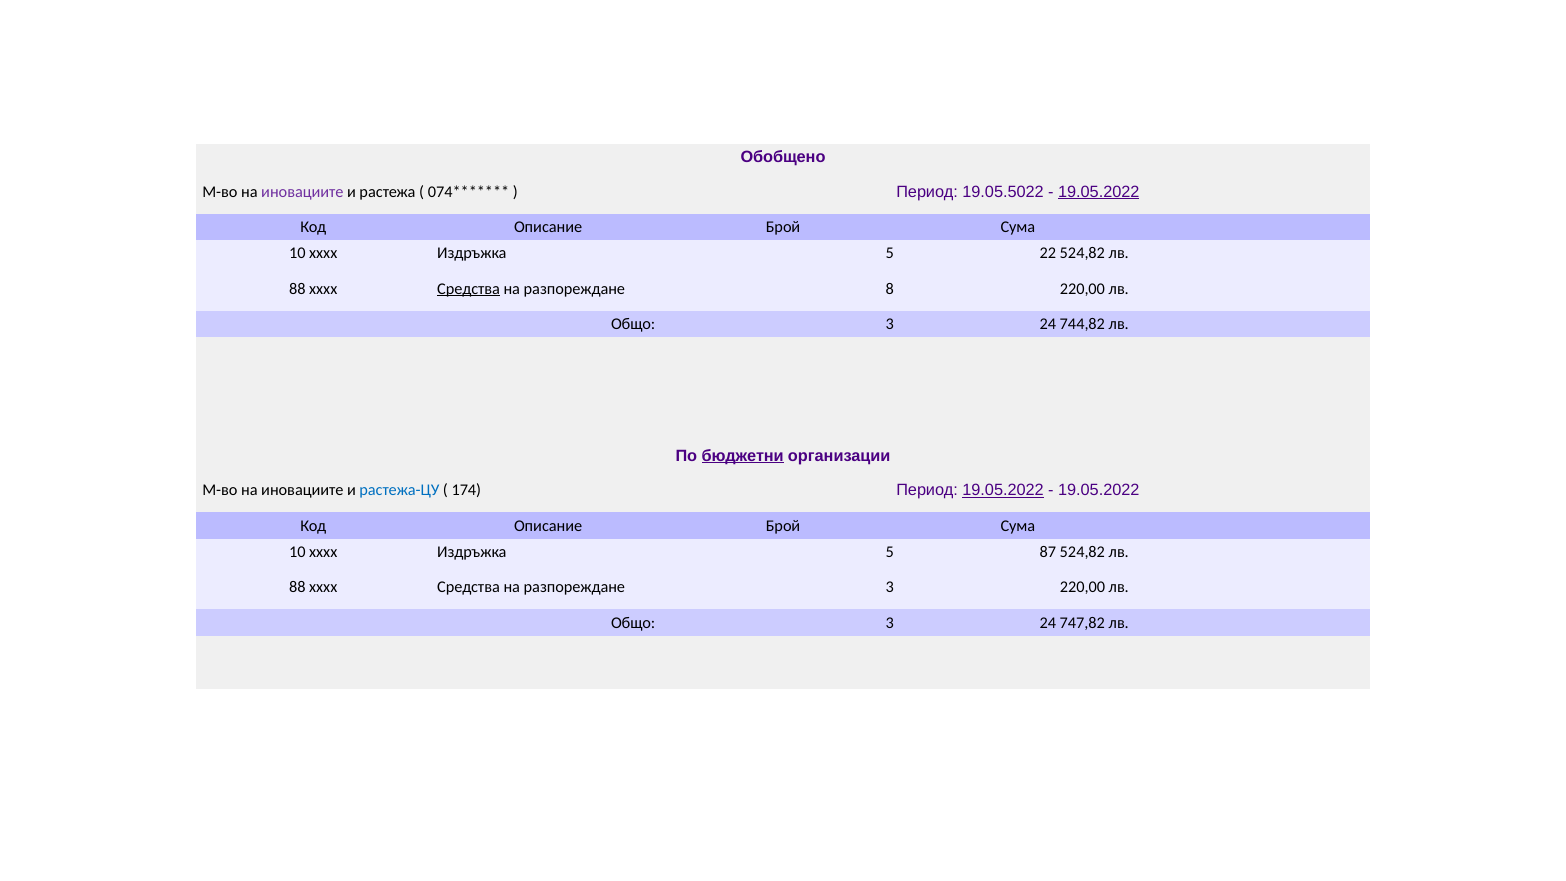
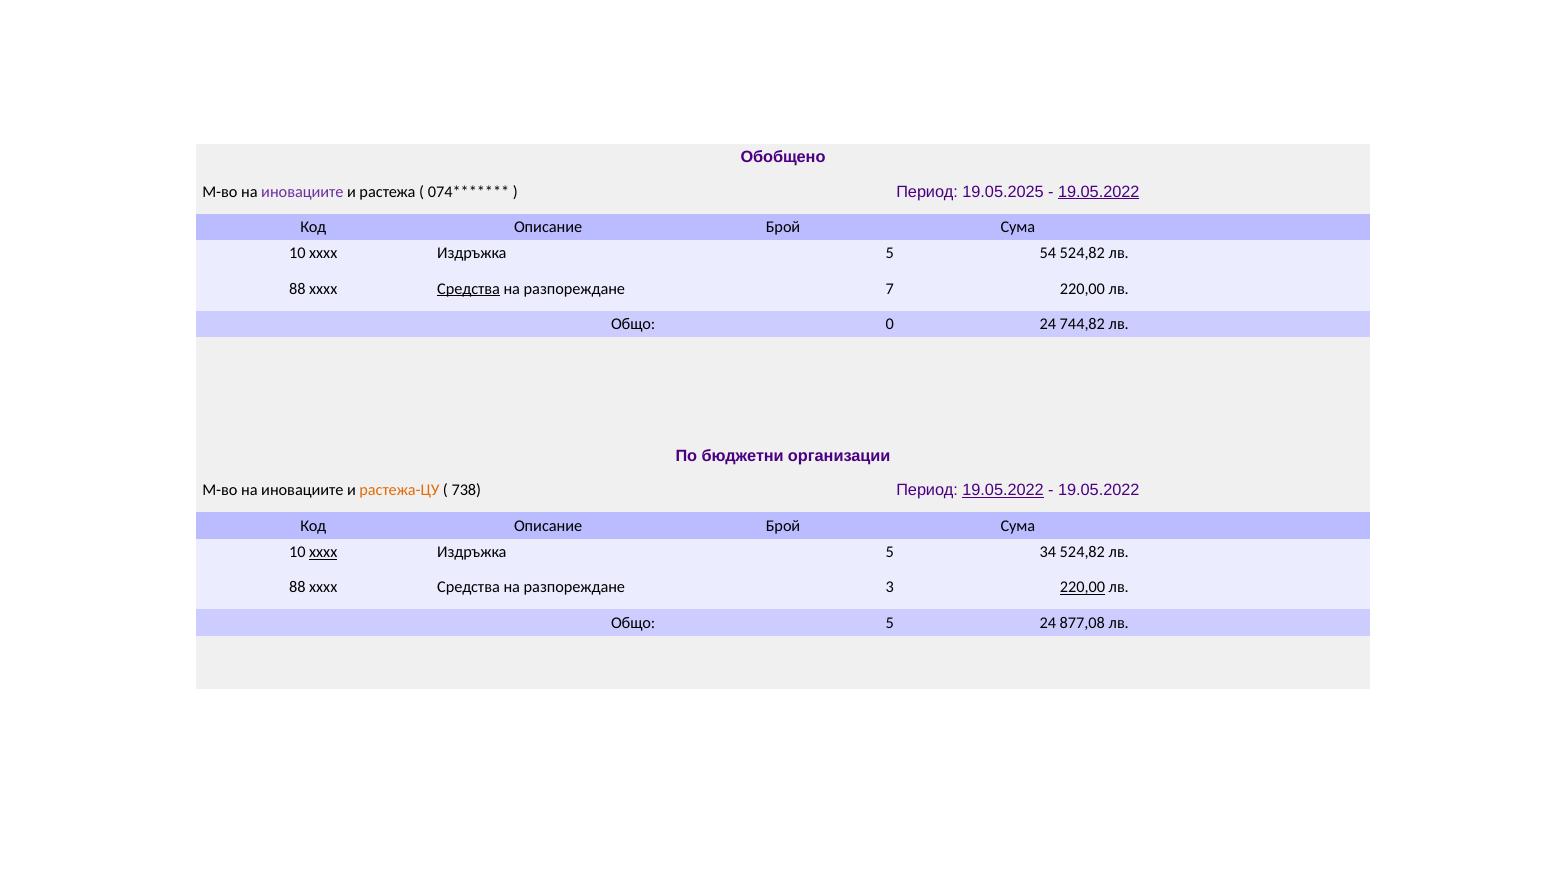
19.05.5022: 19.05.5022 -> 19.05.2025 (1003, 192)
22: 22 -> 54 (1048, 253)
8: 8 -> 7 (890, 289)
3: 3 -> 0 (890, 324)
бюджетни underline: present -> none (743, 456)
растежа-ЦУ colour: blue -> orange (399, 490)
174: 174 -> 738 (466, 490)
xxxx underline: none -> present (323, 552)
87: 87 -> 34 (1048, 552)
220,00 underline: none -> present (1082, 587)
3: 3 -> 5 (890, 623)
747,82: 747,82 -> 877,08 (1082, 623)
